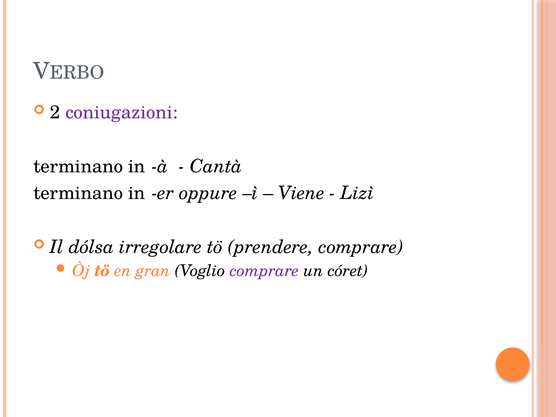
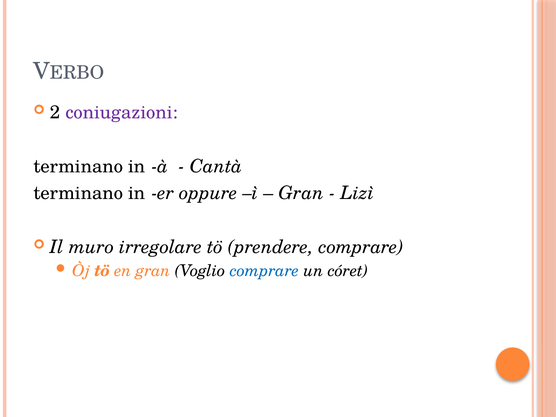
Viene: Viene -> Gran (301, 193)
dólsa: dólsa -> muro (91, 247)
comprare colour: purple -> blue (264, 271)
